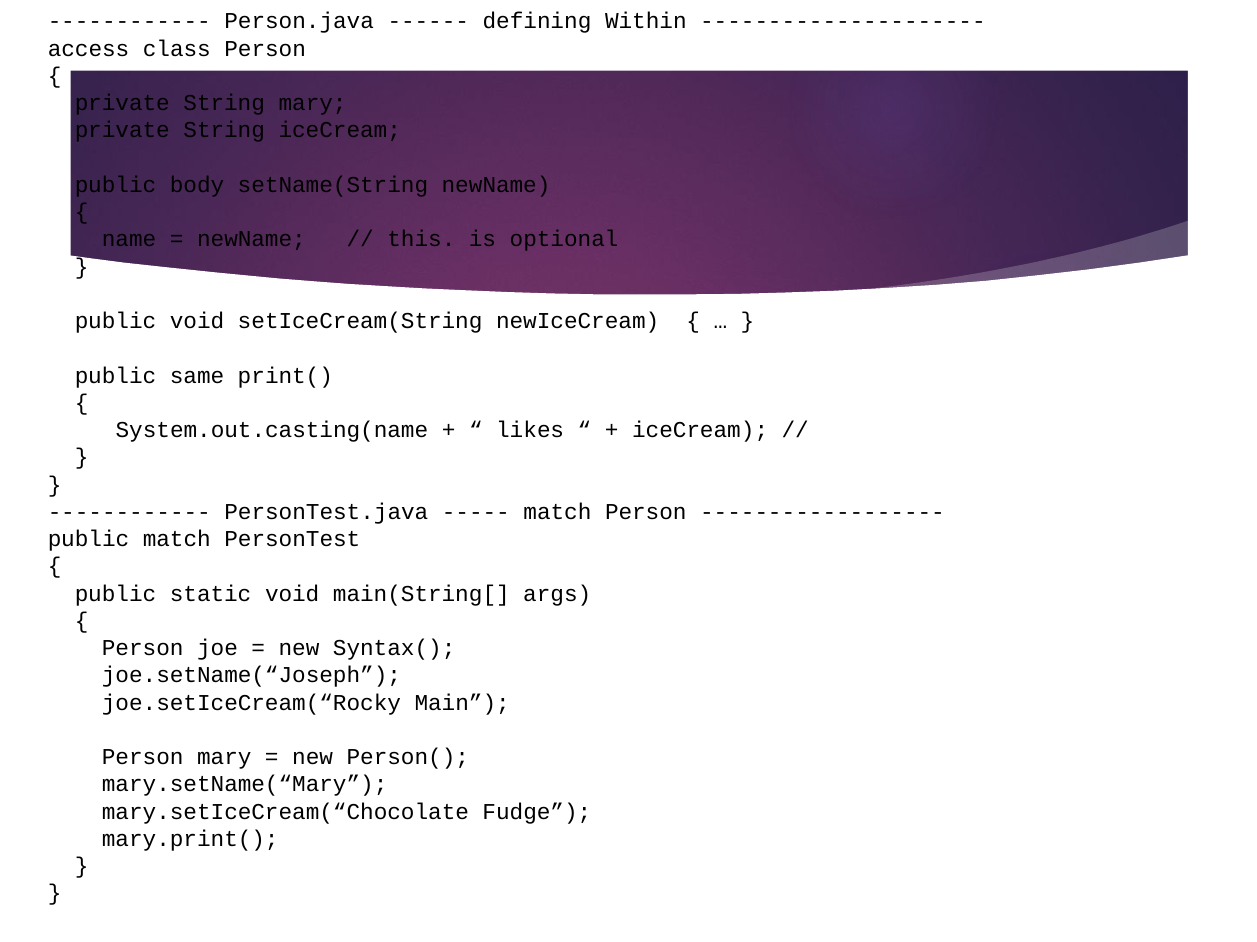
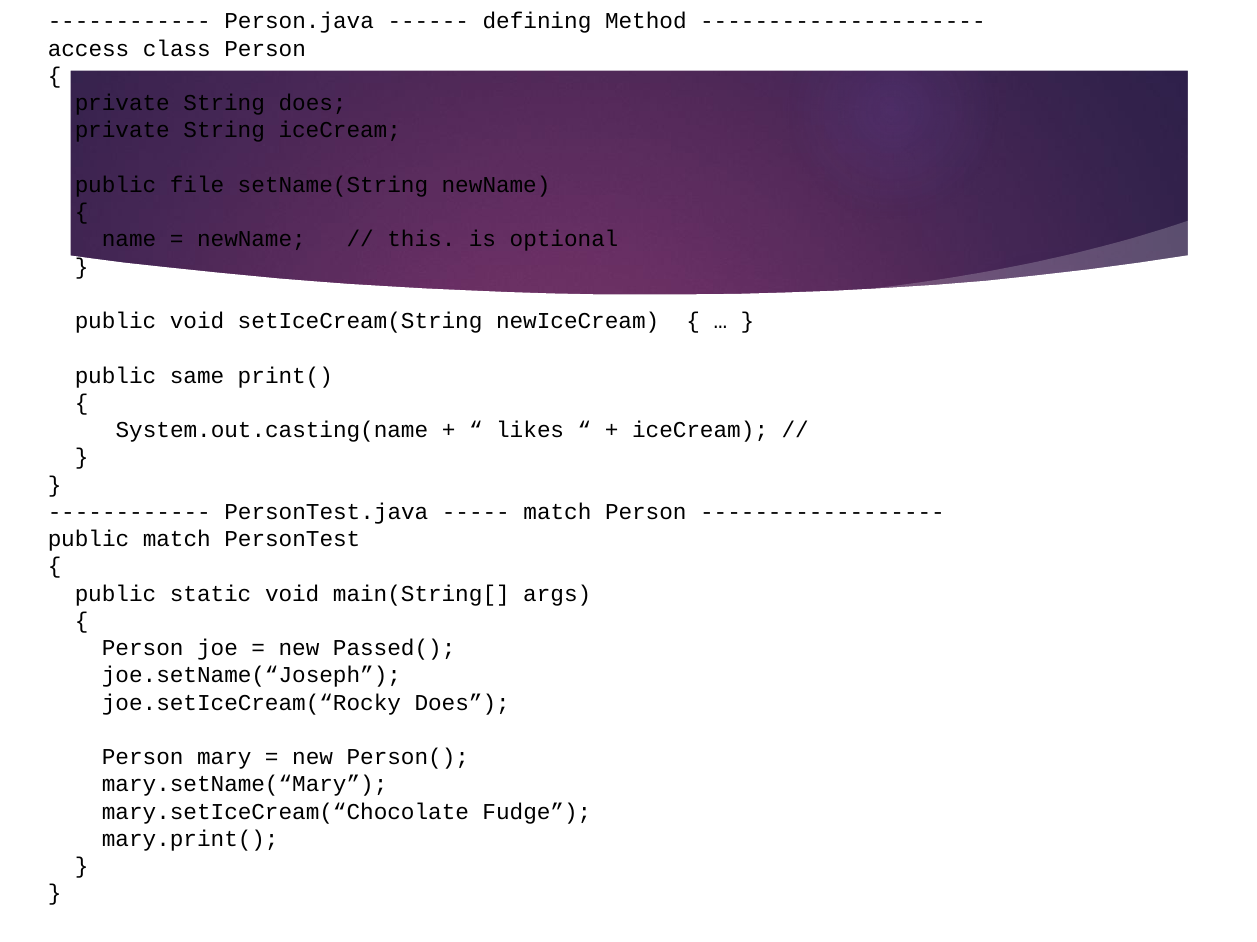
Within: Within -> Method (646, 21)
String mary: mary -> does (313, 103)
body: body -> file (197, 185)
Syntax(: Syntax( -> Passed( (394, 649)
joe.setIceCream(“Rocky Main: Main -> Does (462, 703)
